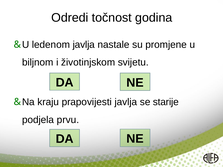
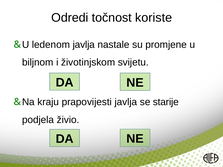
godina: godina -> koriste (154, 18)
prvu: prvu -> živio (68, 120)
